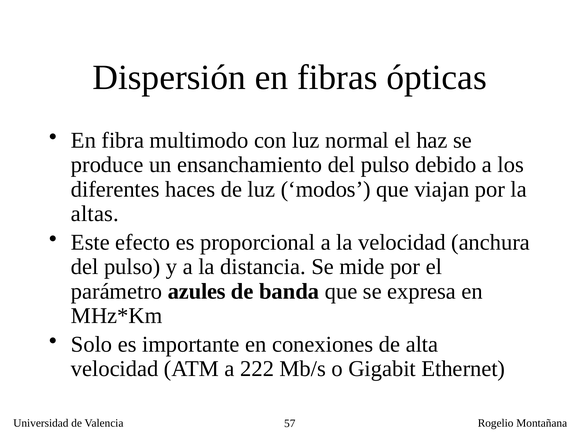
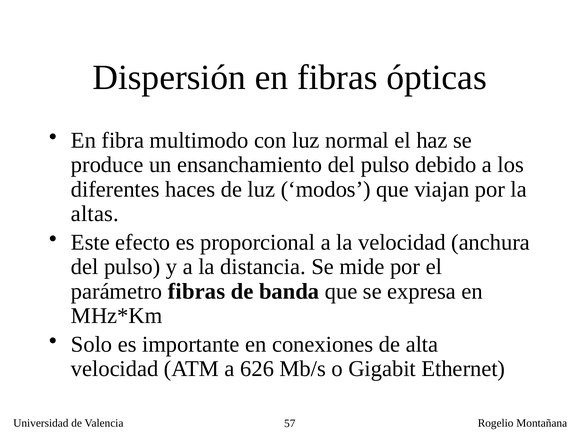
parámetro azules: azules -> fibras (197, 291)
222: 222 -> 626 (257, 369)
